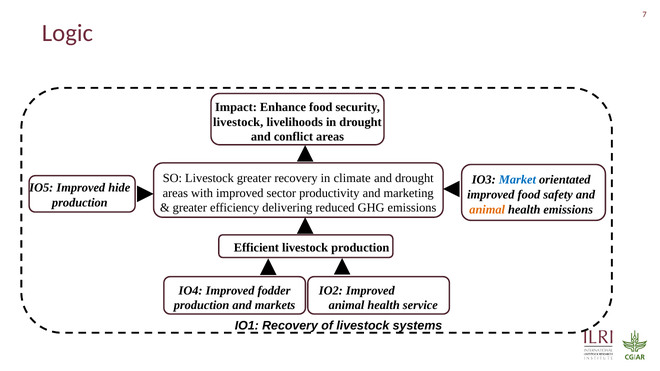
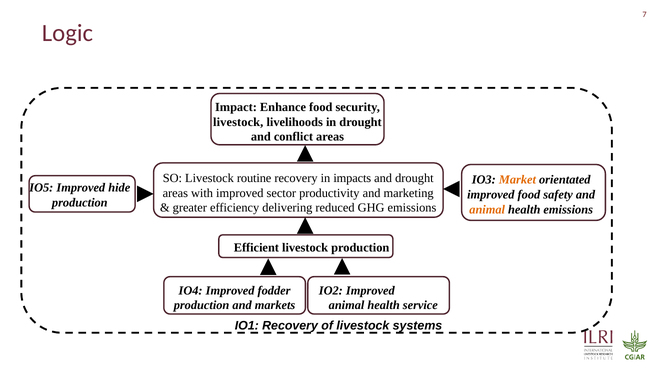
Livestock greater: greater -> routine (254, 178)
climate: climate -> impacts (352, 178)
Market colour: blue -> orange (517, 180)
